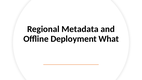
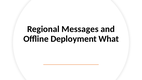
Metadata: Metadata -> Messages (80, 29)
